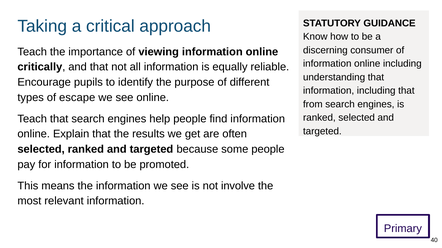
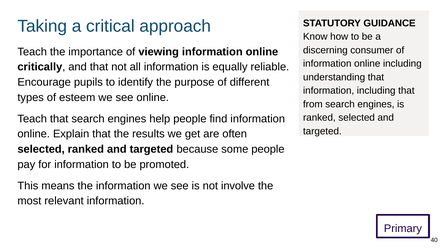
escape: escape -> esteem (77, 98)
